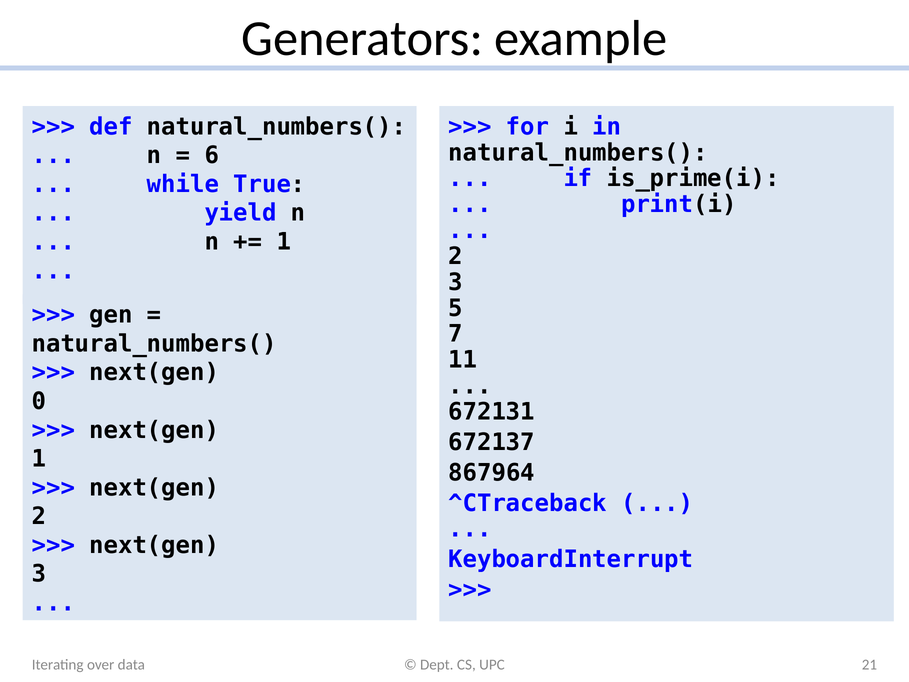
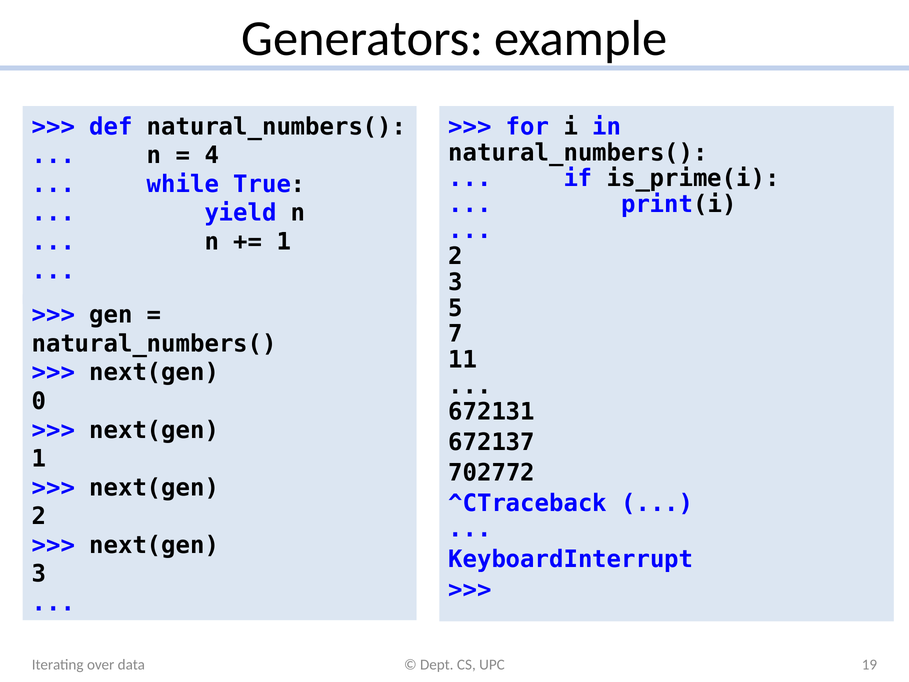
6: 6 -> 4 (212, 155)
867964: 867964 -> 702772 (492, 472)
21: 21 -> 19 (870, 664)
